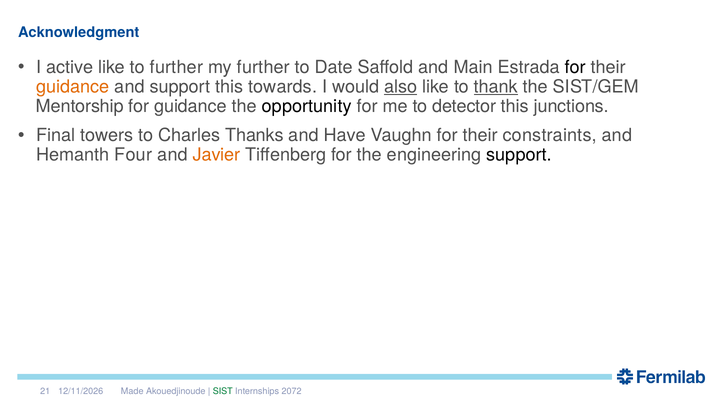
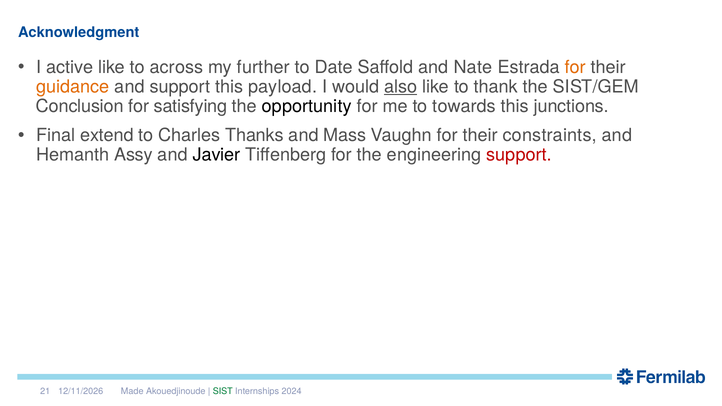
to further: further -> across (177, 67)
Main: Main -> Nate (473, 67)
for colour: black -> orange (575, 67)
towards: towards -> payload (283, 87)
thank underline: present -> none (496, 87)
Mentorship: Mentorship -> Conclusion (80, 106)
for guidance: guidance -> satisfying (191, 106)
detector: detector -> towards (464, 106)
towers: towers -> extend (107, 136)
Have: Have -> Mass (345, 136)
Four: Four -> Assy (134, 155)
Javier colour: orange -> black (217, 155)
support colour: black -> red (519, 155)
2072: 2072 -> 2024 (292, 391)
